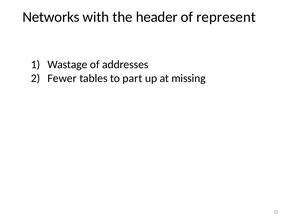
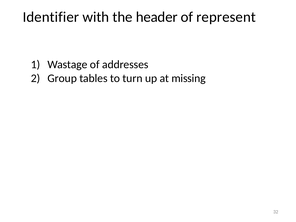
Networks: Networks -> Identifier (51, 17)
Fewer: Fewer -> Group (62, 78)
part: part -> turn (133, 78)
